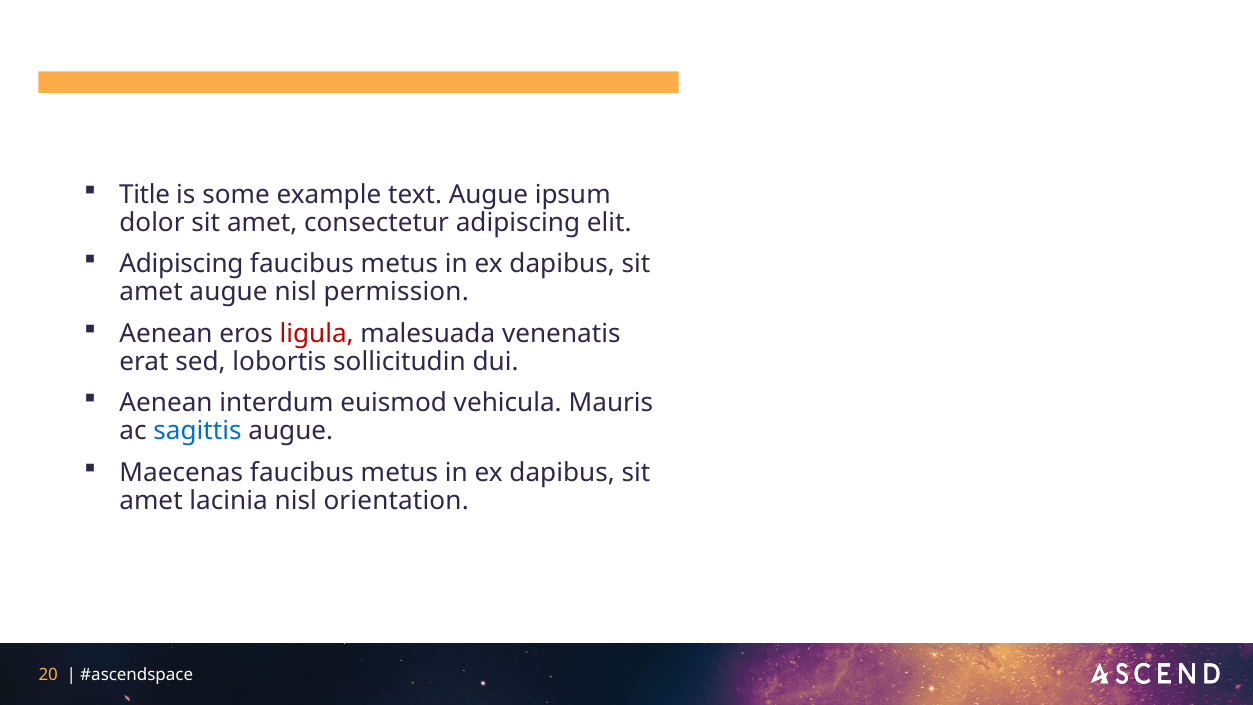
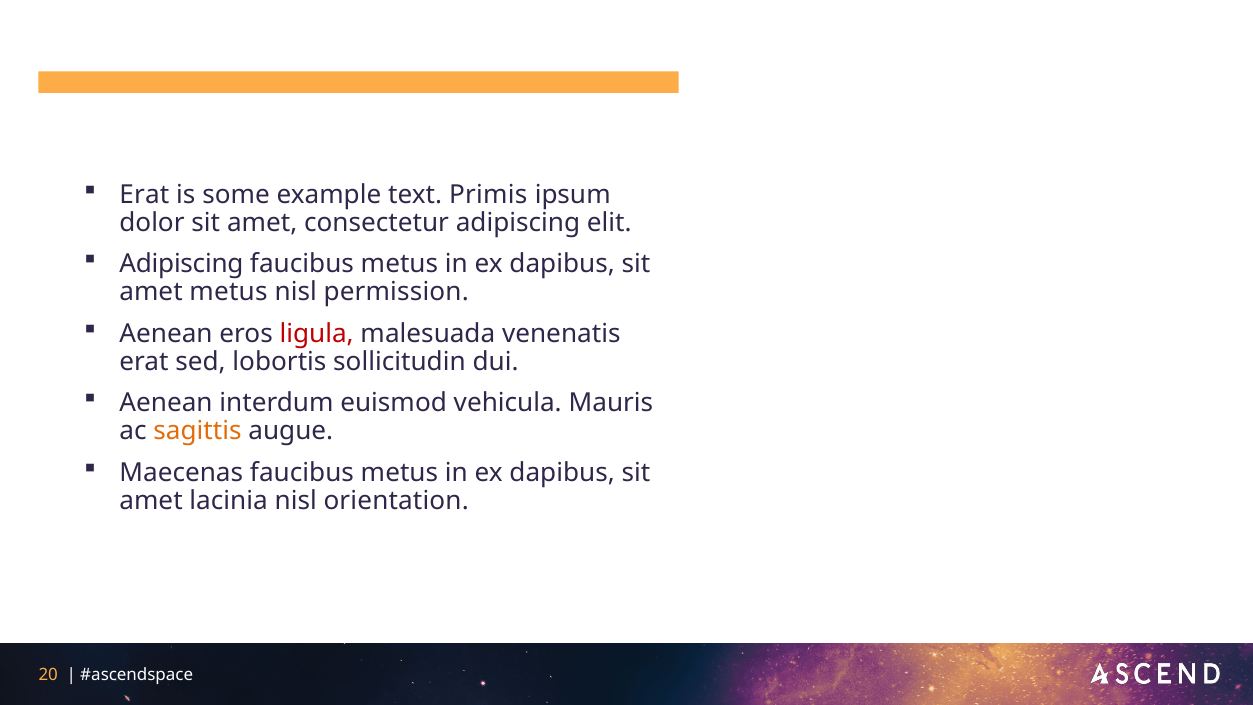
Title: Title -> Erat (144, 195)
text Augue: Augue -> Primis (488, 195)
amet augue: augue -> metus (229, 292)
sagittis colour: blue -> orange (198, 431)
